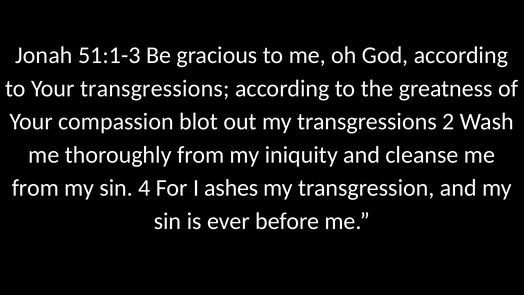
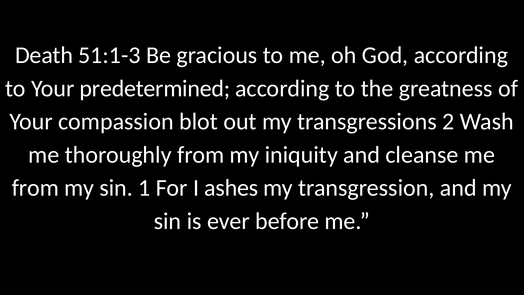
Jonah: Jonah -> Death (44, 55)
Your transgressions: transgressions -> predetermined (155, 88)
4: 4 -> 1 (144, 188)
